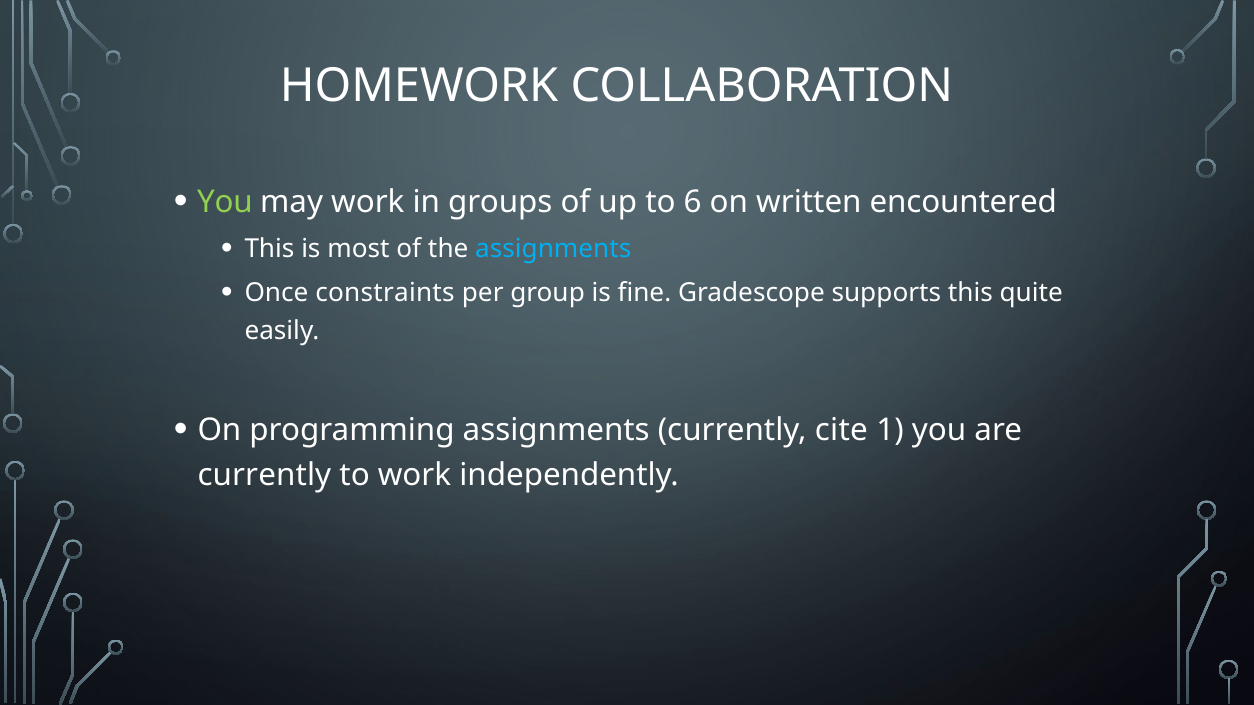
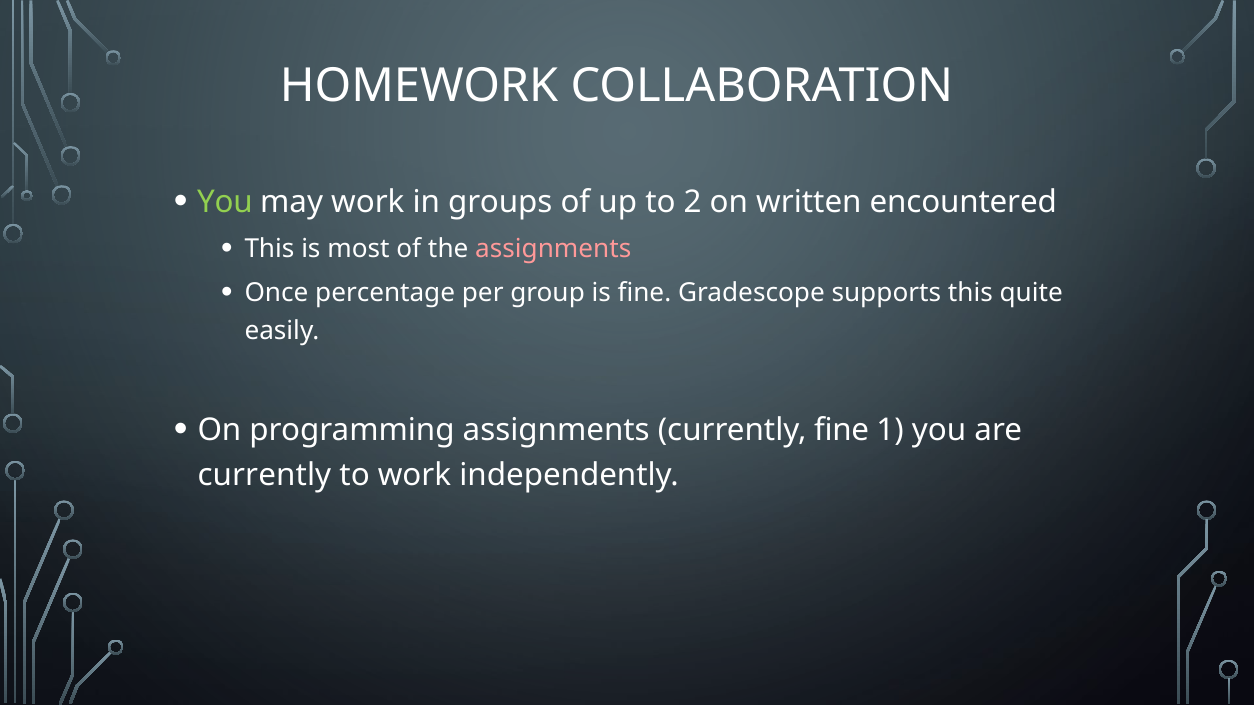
6: 6 -> 2 (693, 202)
assignments colour: light blue -> pink (553, 249)
constraints: constraints -> percentage (385, 293)
currently cite: cite -> fine (842, 431)
